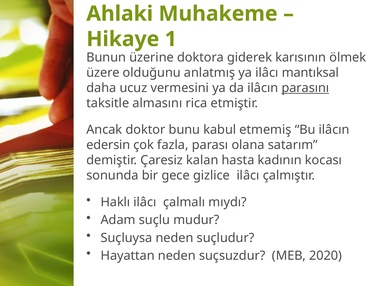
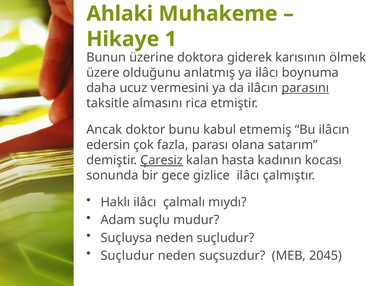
mantıksal: mantıksal -> boynuma (310, 73)
Çaresiz underline: none -> present (162, 160)
Hayattan: Hayattan -> Suçludur (128, 255)
2020: 2020 -> 2045 (326, 255)
